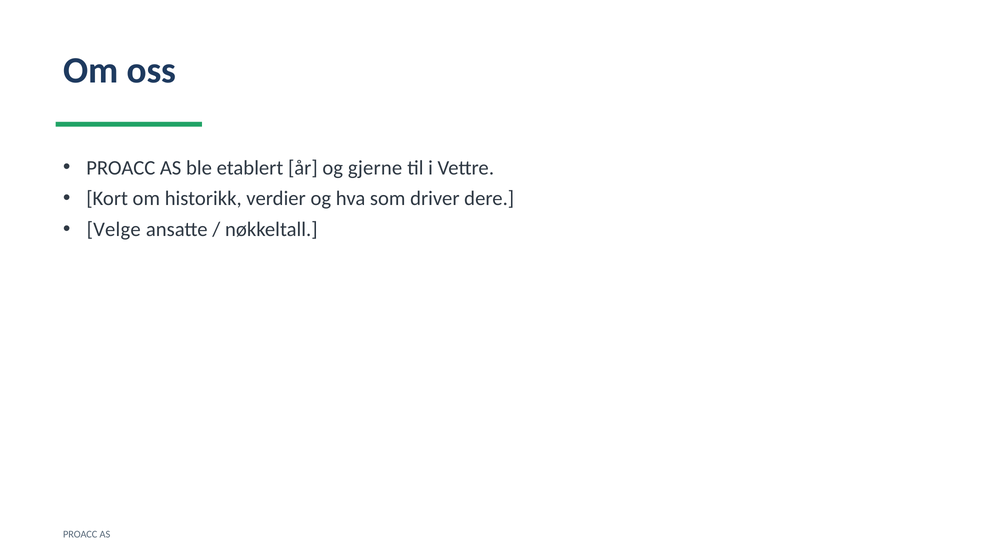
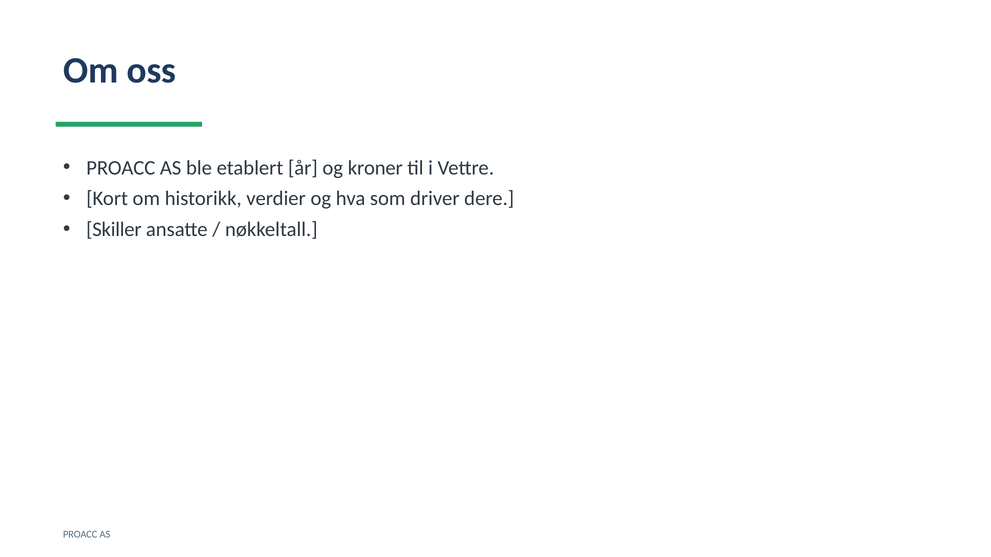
gjerne: gjerne -> kroner (375, 168)
Velge: Velge -> Skiller (114, 230)
